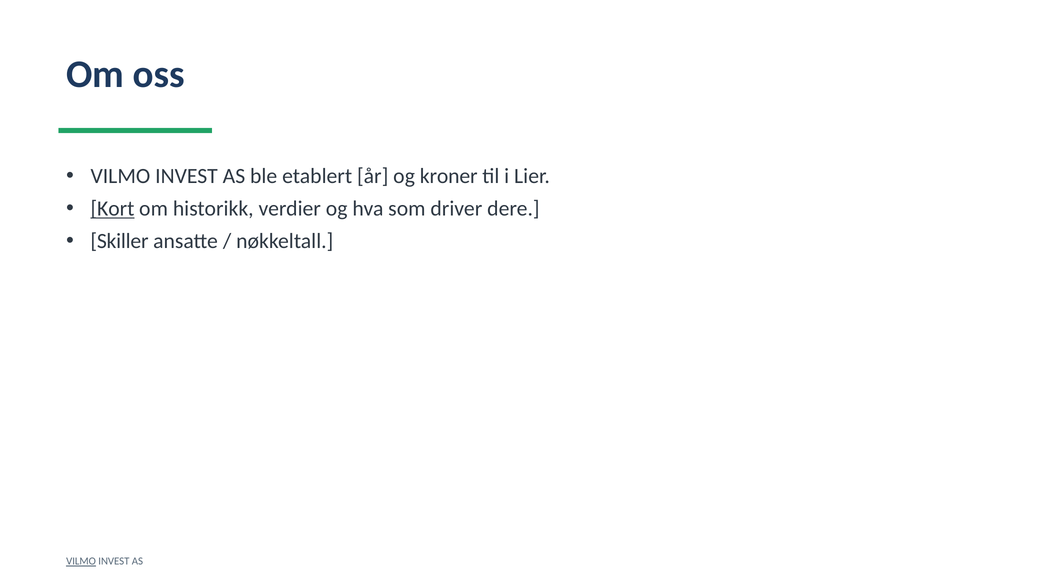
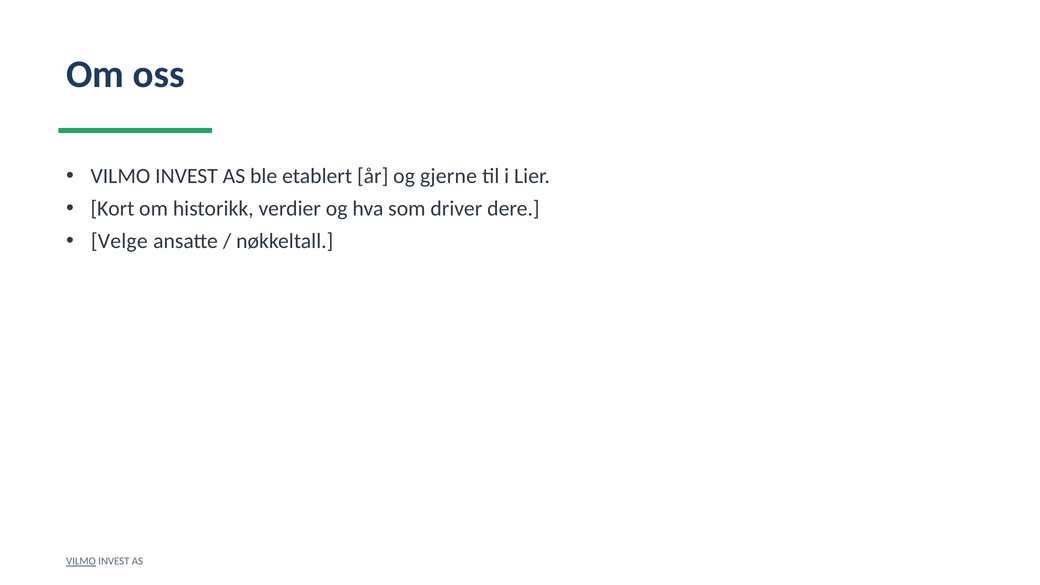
kroner: kroner -> gjerne (449, 176)
Kort underline: present -> none (112, 209)
Skiller: Skiller -> Velge (119, 241)
